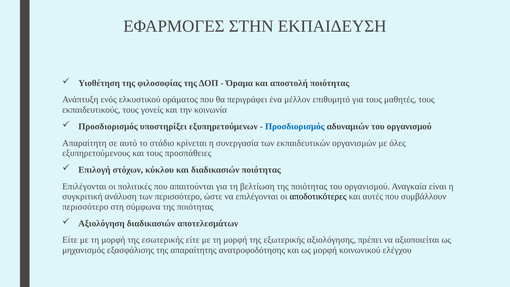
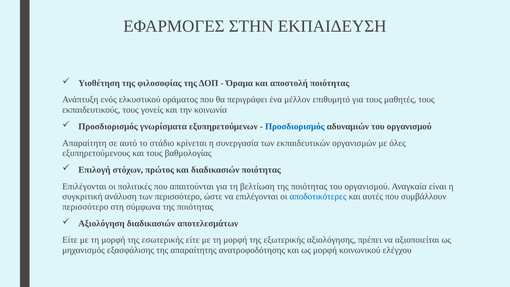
υποστηρίξει: υποστηρίξει -> γνωρίσματα (163, 126)
προσπάθειες: προσπάθειες -> βαθμολογίας (188, 153)
κύκλου: κύκλου -> πρώτος (160, 170)
αποδοτικότερες colour: black -> blue (318, 197)
